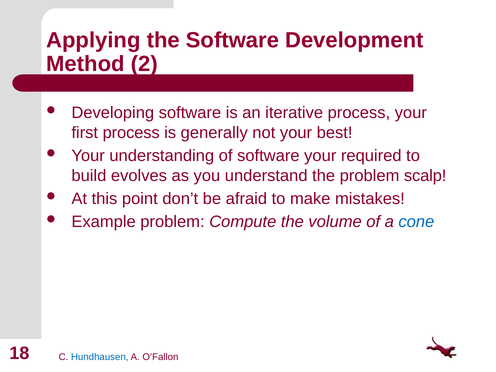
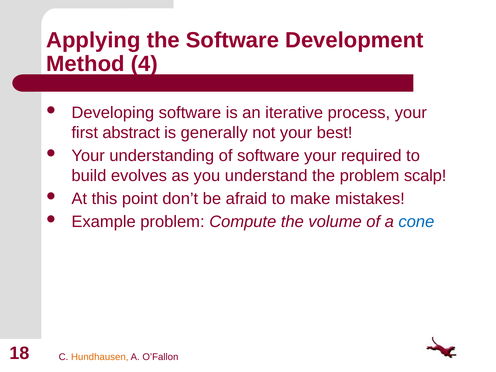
2: 2 -> 4 (144, 64)
first process: process -> abstract (131, 133)
Hundhausen colour: blue -> orange (100, 357)
